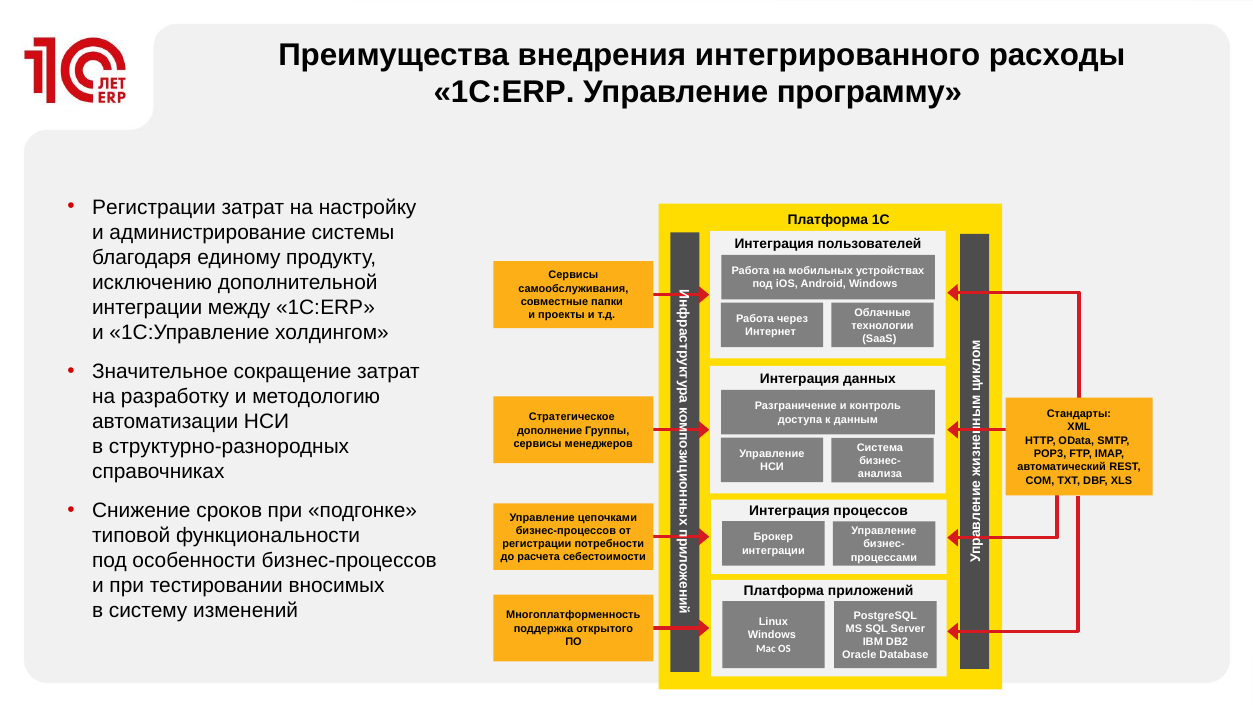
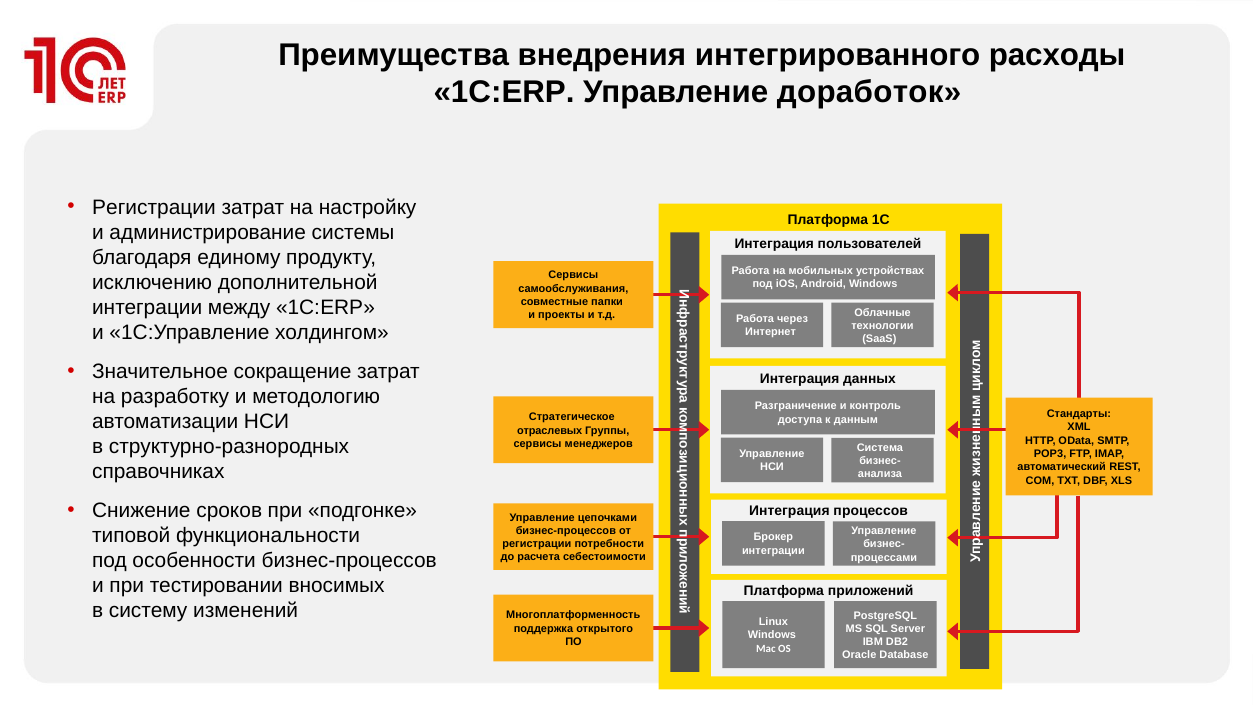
программу: программу -> доработок (869, 92)
дополнение: дополнение -> отраслевых (550, 430)
